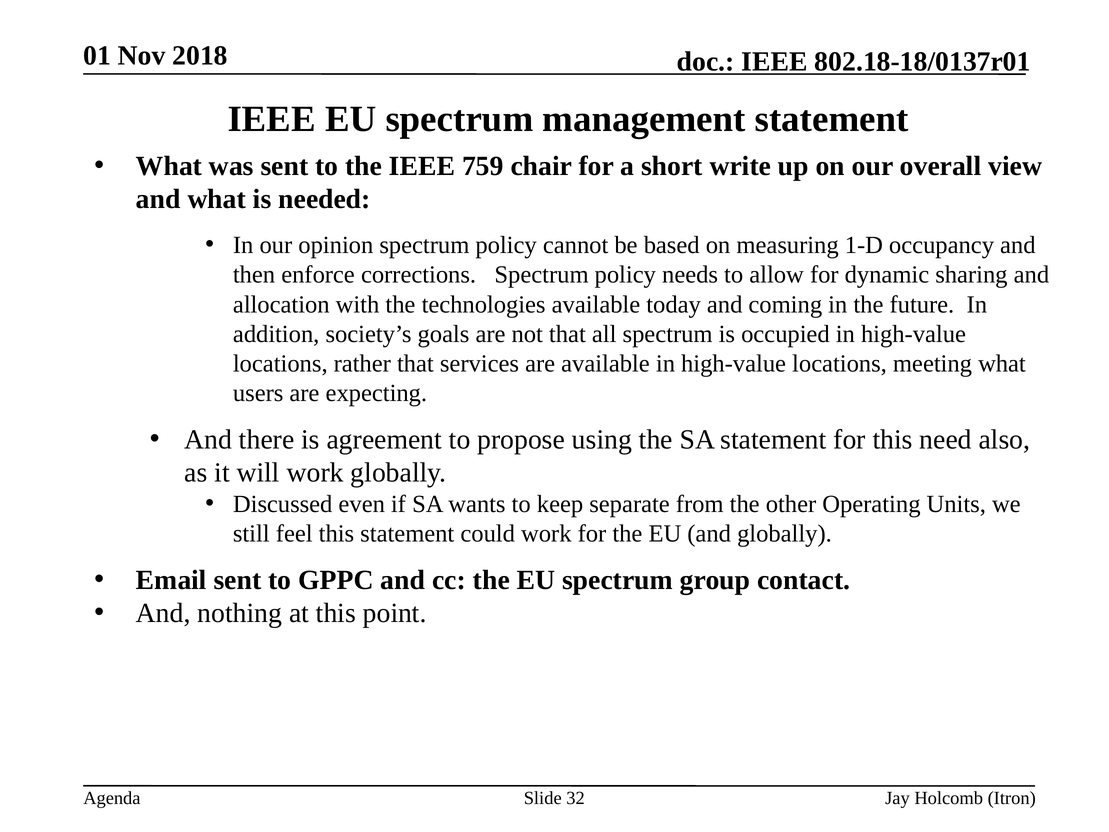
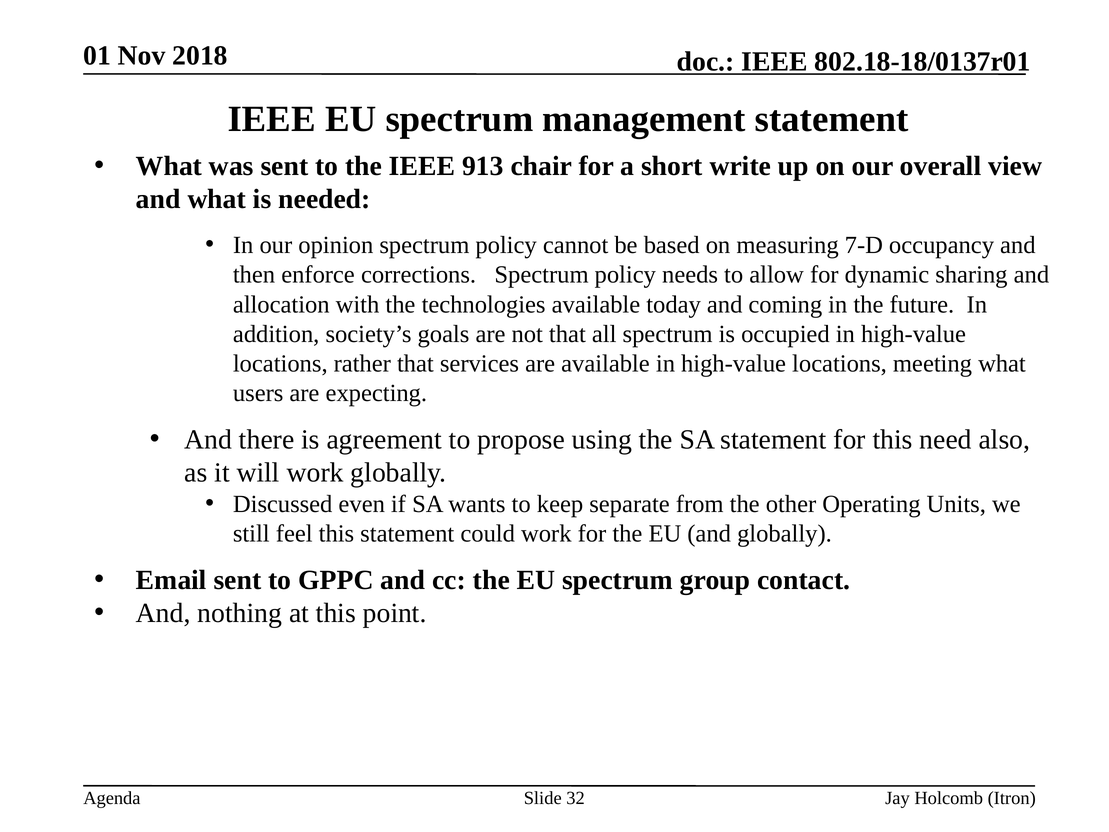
759: 759 -> 913 (483, 166)
1-D: 1-D -> 7-D (864, 245)
